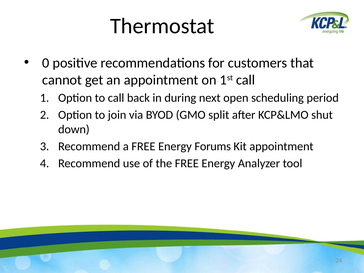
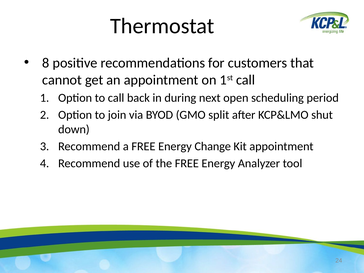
0: 0 -> 8 (46, 63)
Forums: Forums -> Change (213, 146)
